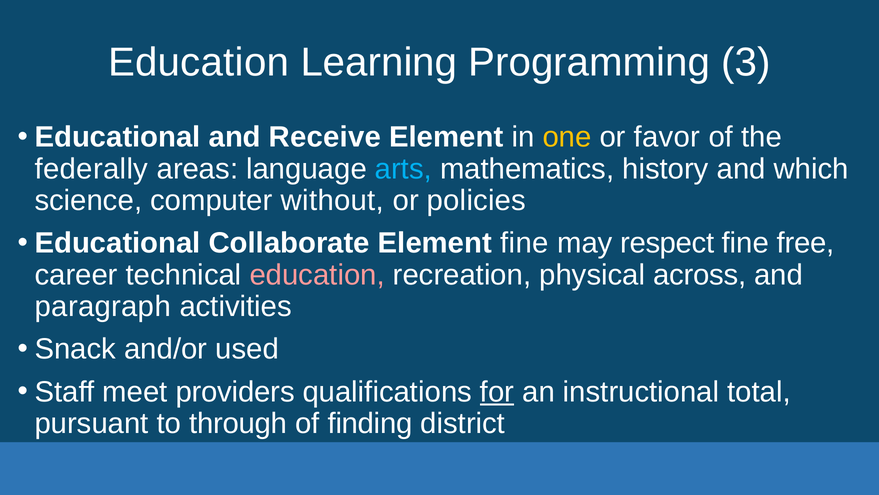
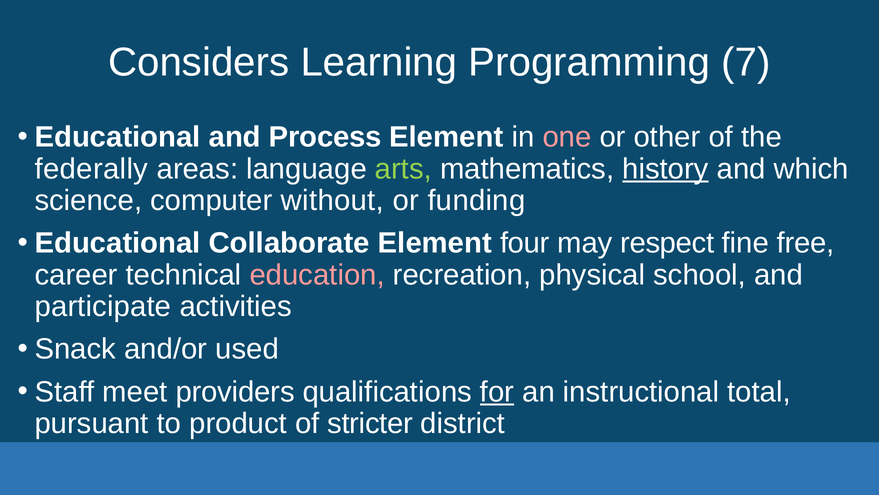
Education: Education -> Considers (199, 62)
3: 3 -> 7 (746, 62)
Receive: Receive -> Process (325, 137)
one colour: yellow -> pink (567, 137)
favor: favor -> other (667, 137)
arts colour: light blue -> light green (403, 169)
history underline: none -> present (665, 169)
policies: policies -> funding (476, 200)
Element fine: fine -> four (525, 243)
across: across -> school (700, 275)
paragraph: paragraph -> participate (103, 306)
through: through -> product (238, 423)
finding: finding -> stricter (370, 423)
